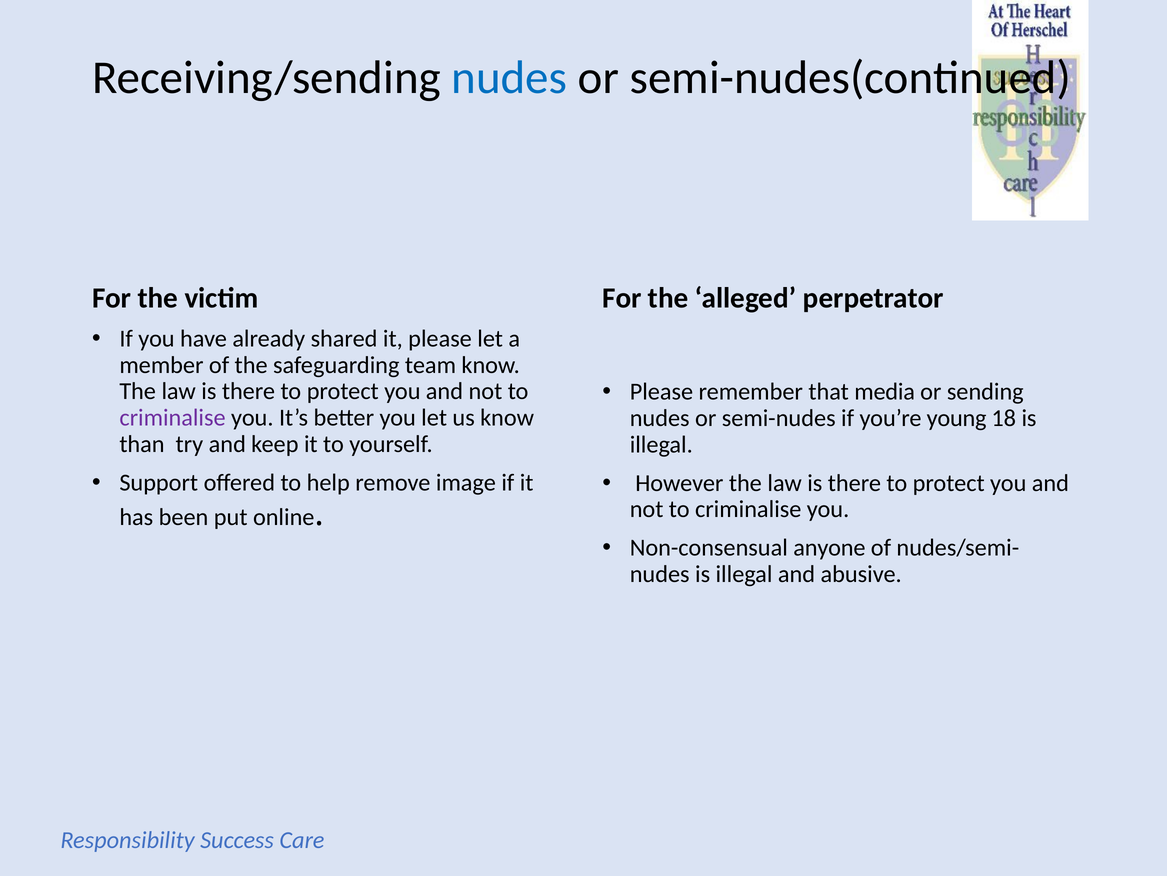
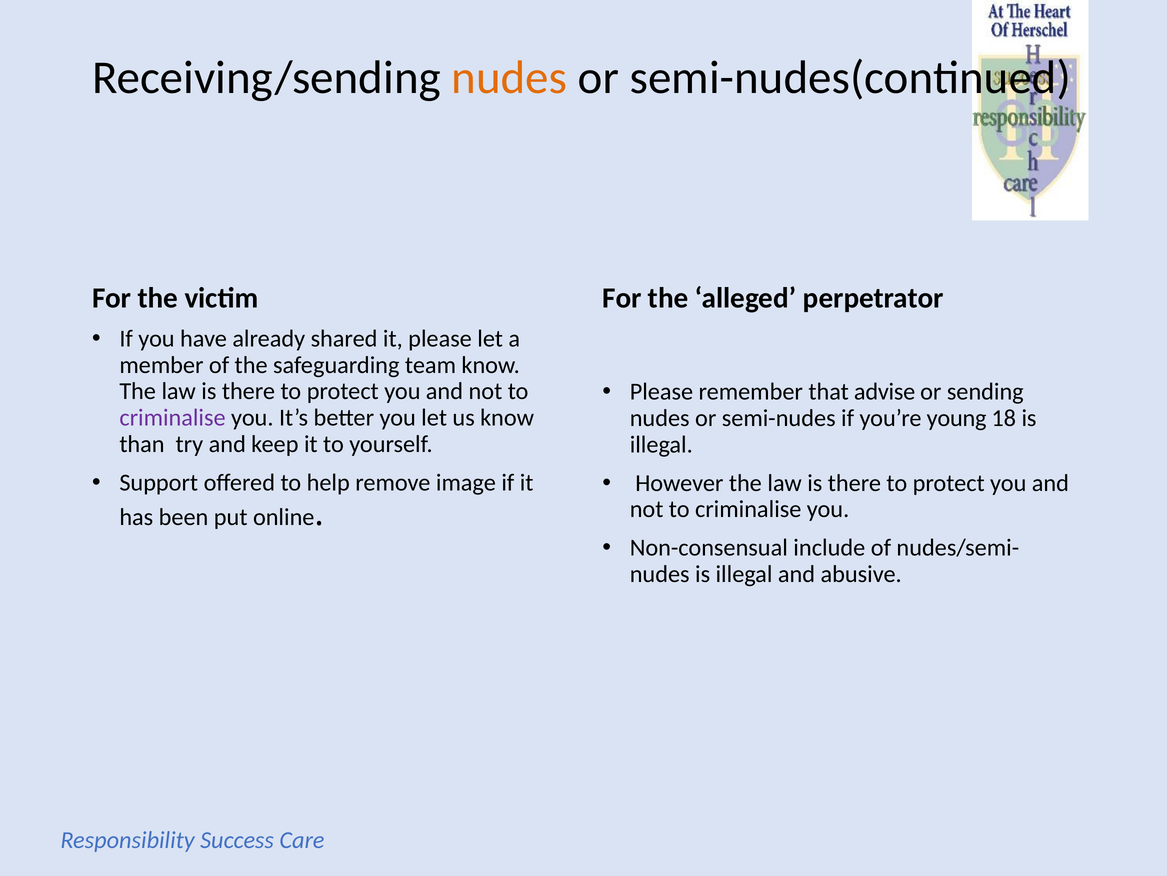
nudes colour: blue -> orange (509, 77)
media: media -> advise (885, 392)
anyone: anyone -> include (829, 547)
